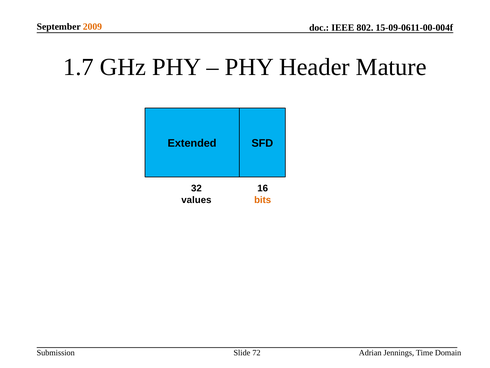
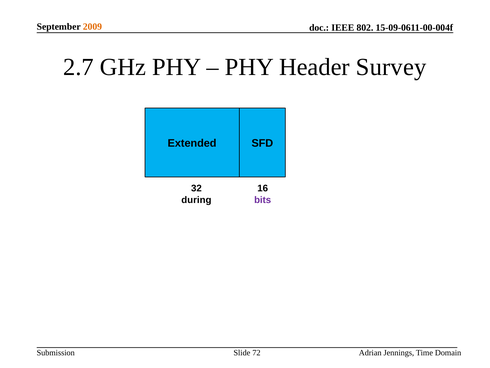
1.7: 1.7 -> 2.7 (79, 67)
Mature: Mature -> Survey (391, 67)
values: values -> during (196, 200)
bits colour: orange -> purple (263, 200)
